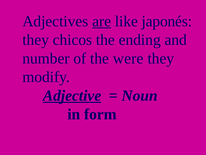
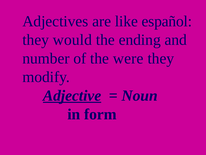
are underline: present -> none (102, 21)
japonés: japonés -> español (167, 21)
chicos: chicos -> would (72, 40)
